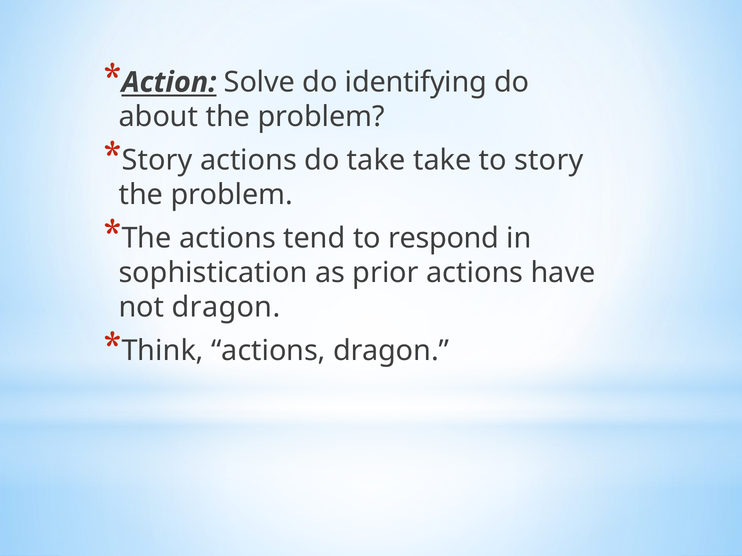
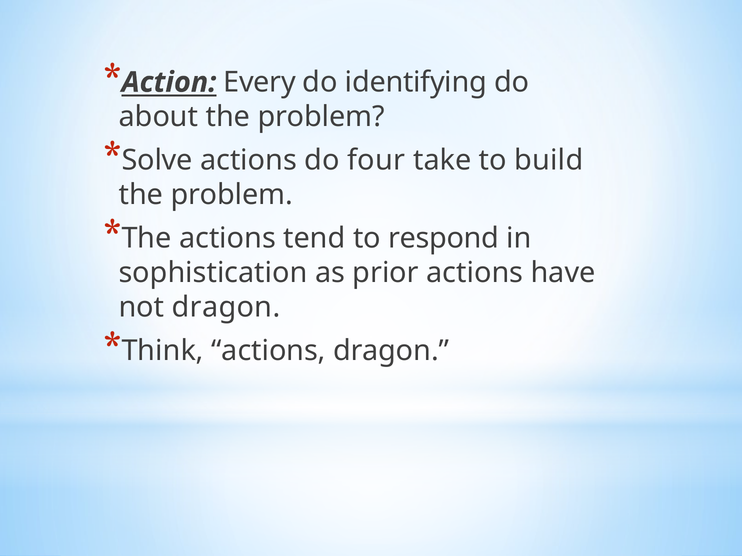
Solve: Solve -> Every (260, 82)
Story: Story -> Solve (157, 160)
do take: take -> four (376, 160)
to story: story -> build (549, 160)
